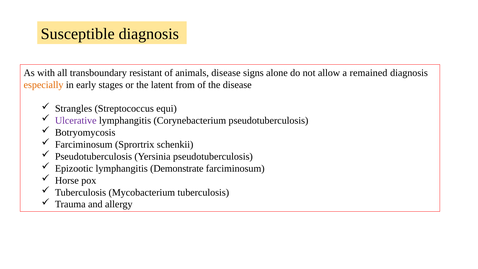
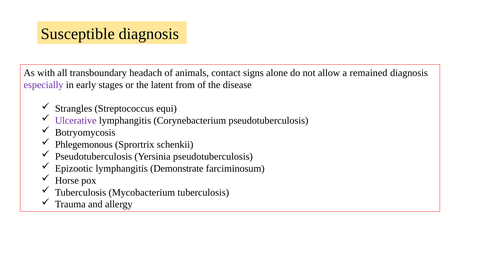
resistant: resistant -> headach (146, 73)
animals disease: disease -> contact (226, 73)
especially colour: orange -> purple (44, 85)
Farciminosum: Farciminosum -> Phlegemonous (84, 144)
